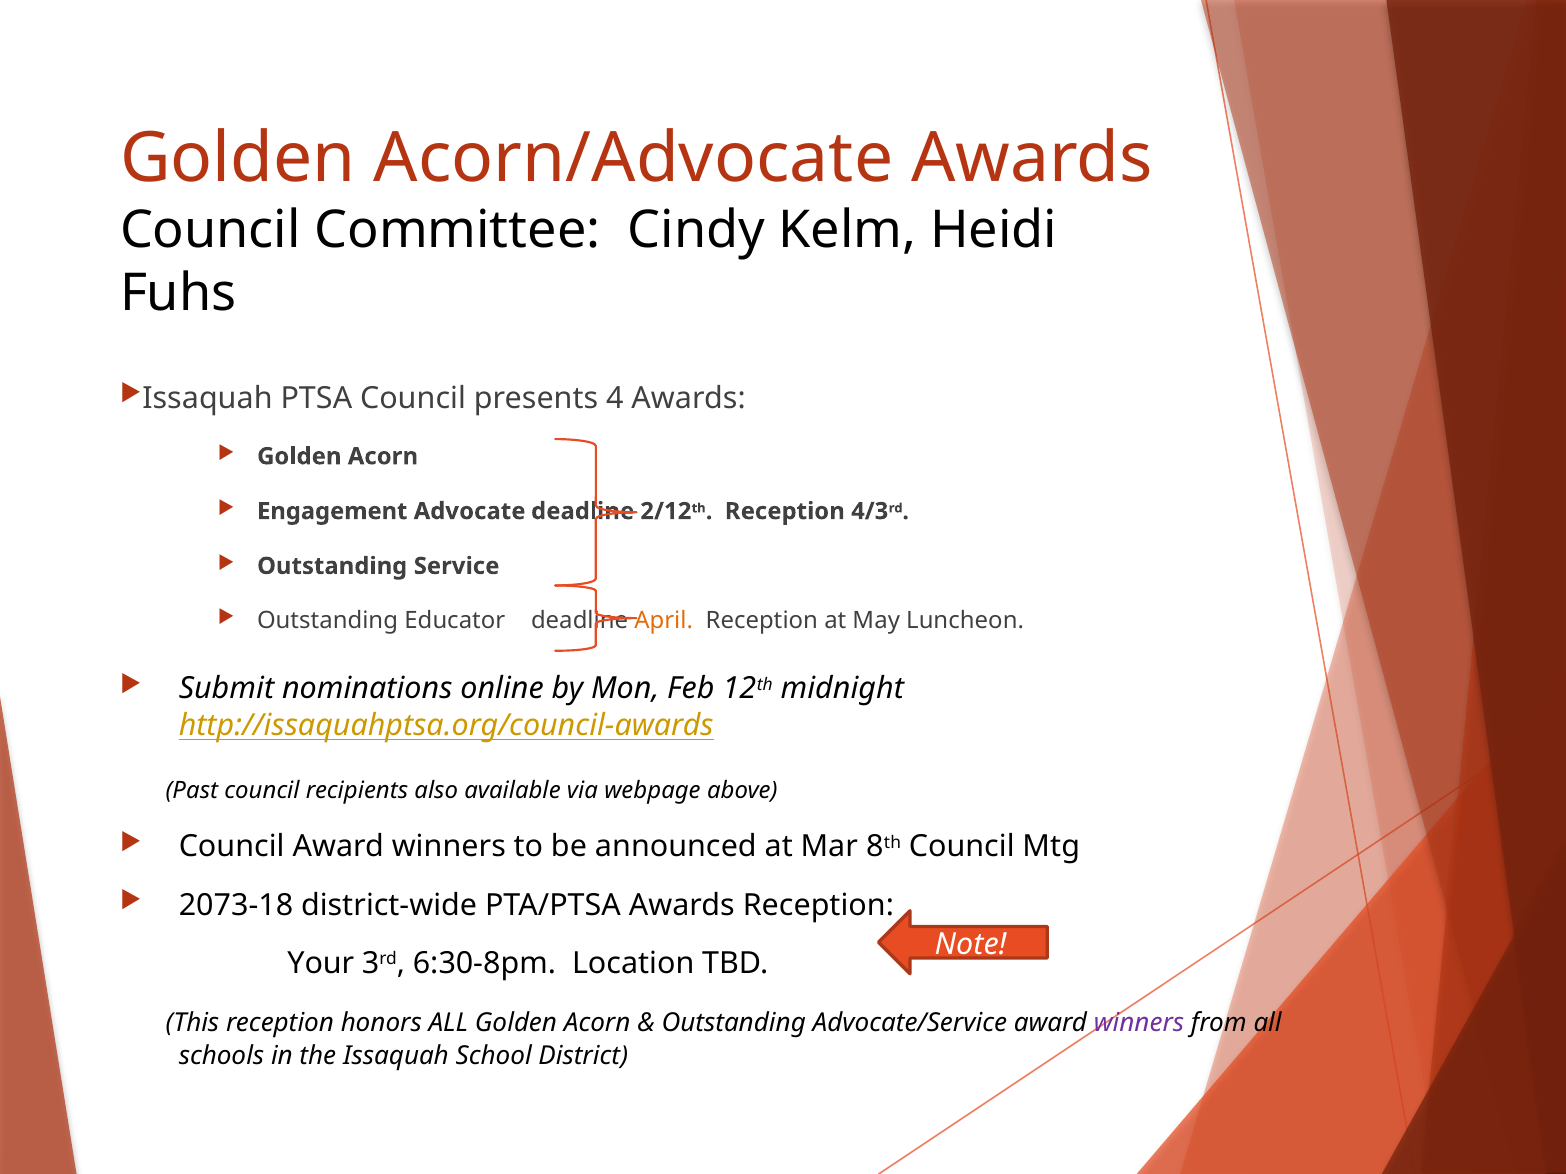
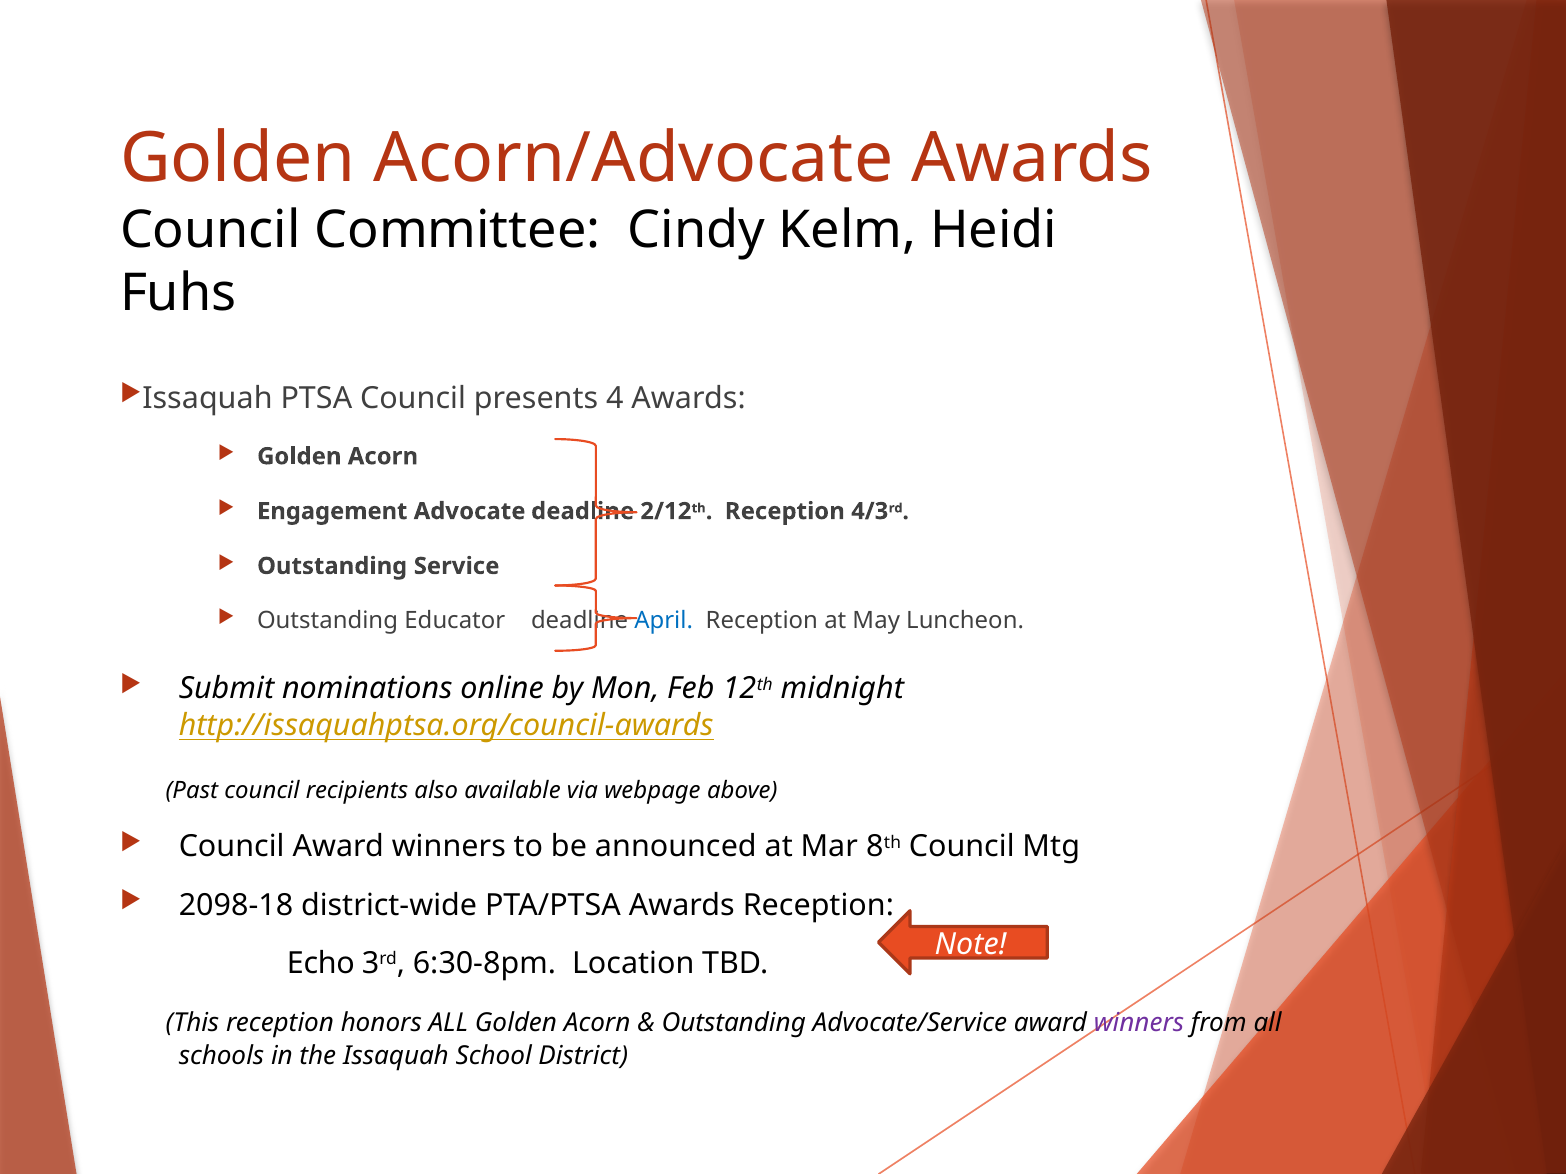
April colour: orange -> blue (664, 621)
2073-18: 2073-18 -> 2098-18 (236, 906)
Your: Your -> Echo (321, 964)
